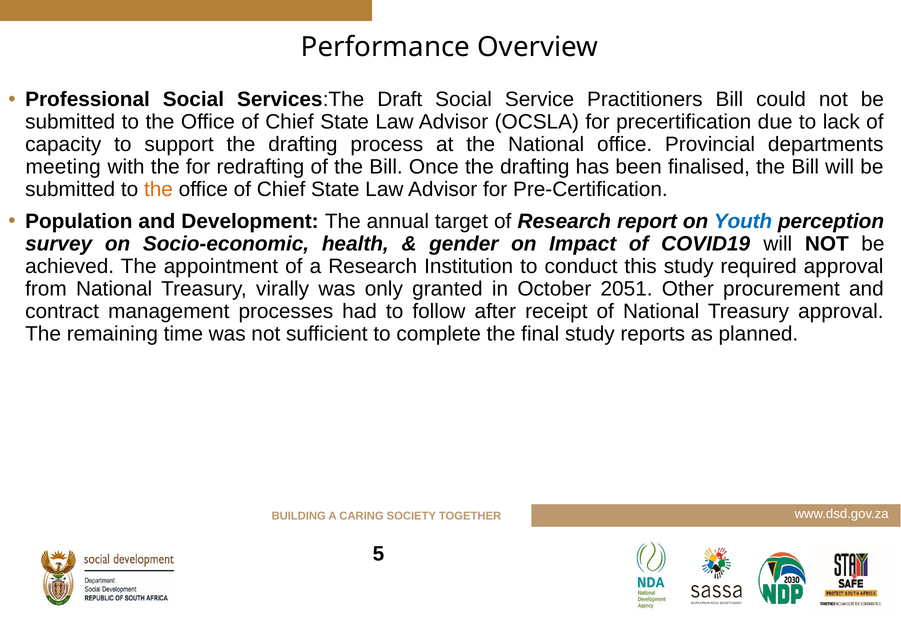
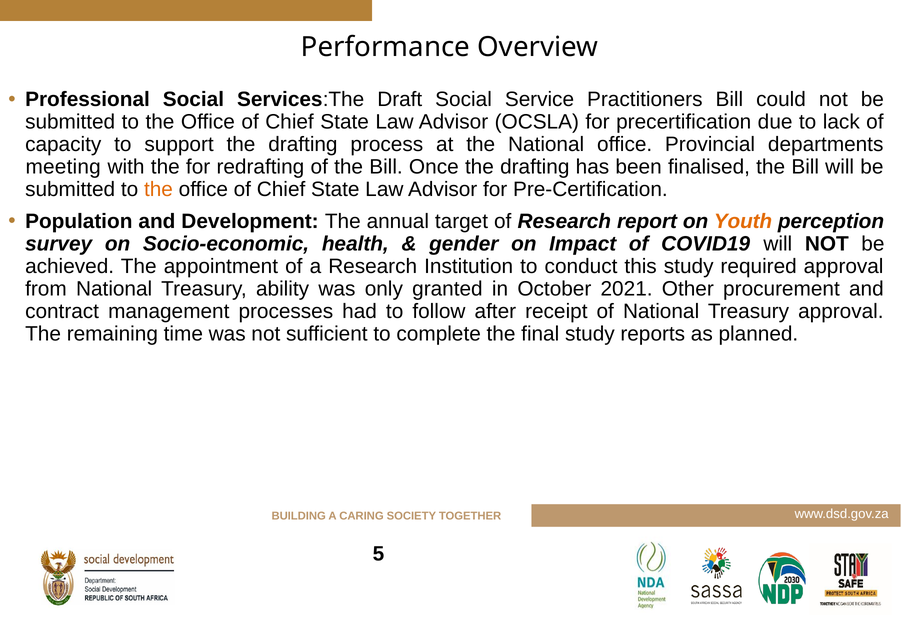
Youth colour: blue -> orange (743, 221)
virally: virally -> ability (283, 289)
2051: 2051 -> 2021 (627, 289)
